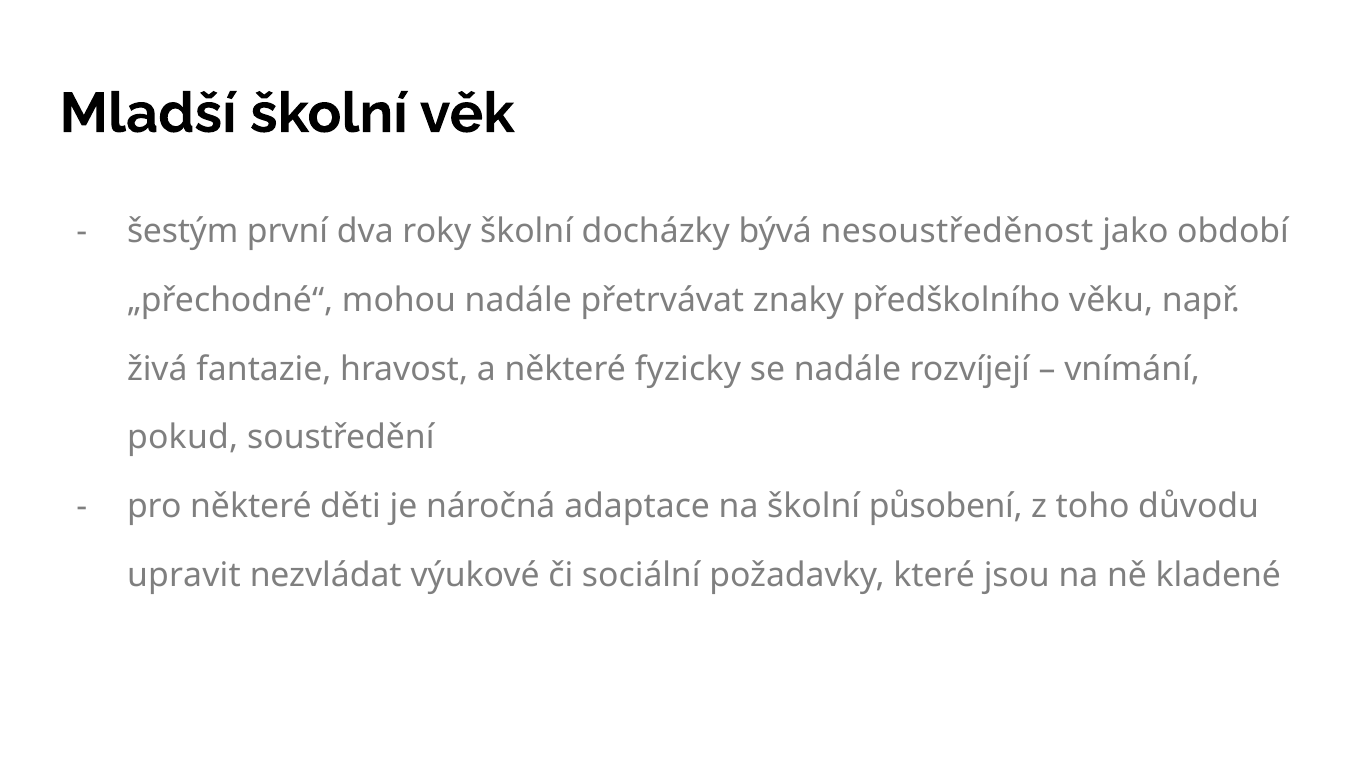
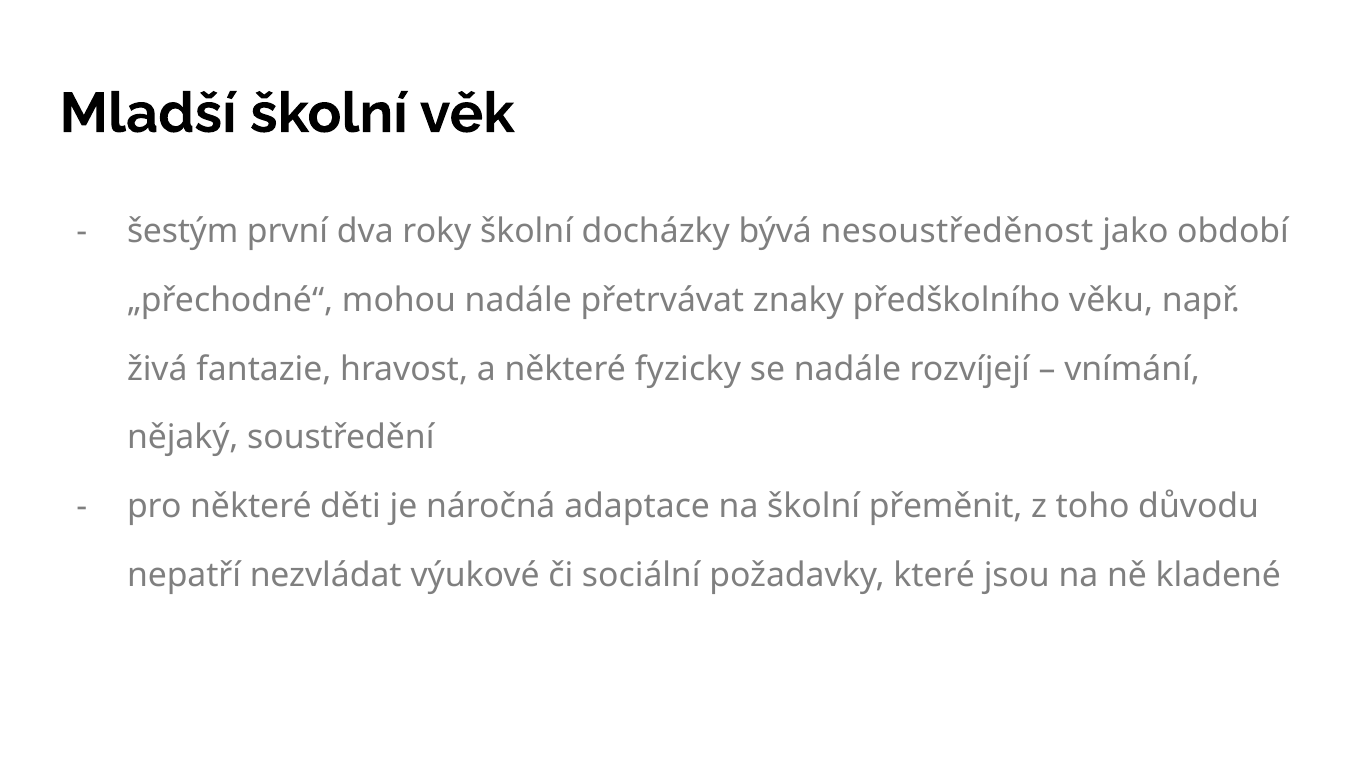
pokud: pokud -> nějaký (183, 438)
působení: působení -> přeměnit (946, 507)
upravit: upravit -> nepatří (184, 576)
